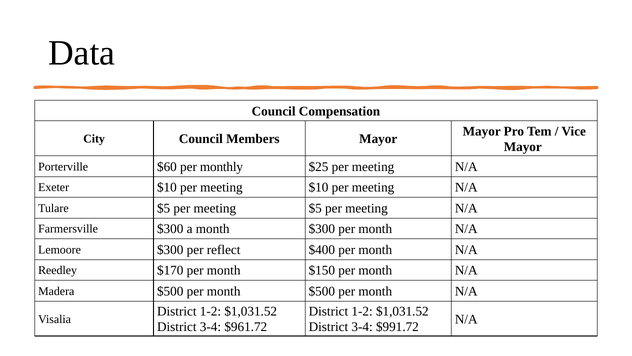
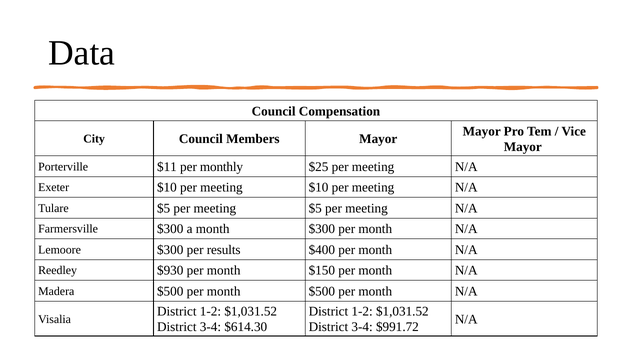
$60: $60 -> $11 (167, 167)
reflect: reflect -> results (224, 249)
$170: $170 -> $930 (170, 270)
$961.72: $961.72 -> $614.30 (246, 327)
